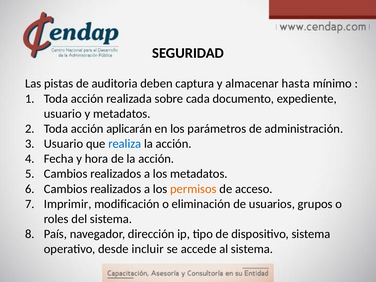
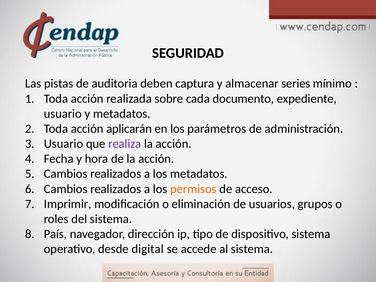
hasta: hasta -> series (296, 84)
realiza colour: blue -> purple (125, 144)
incluir: incluir -> digital (148, 249)
